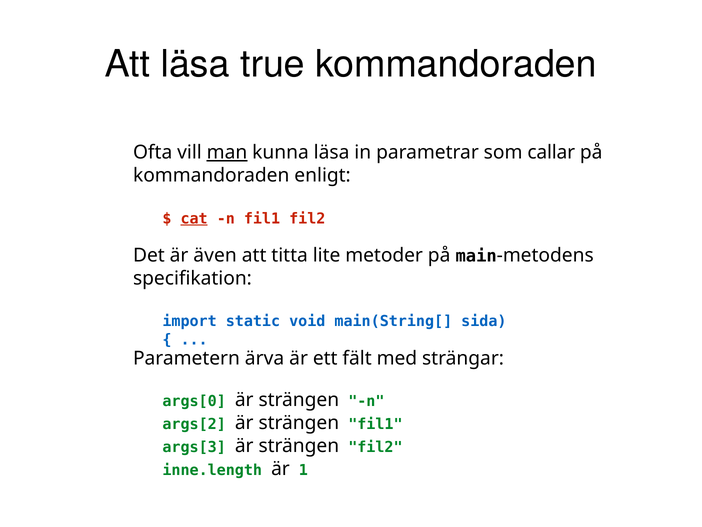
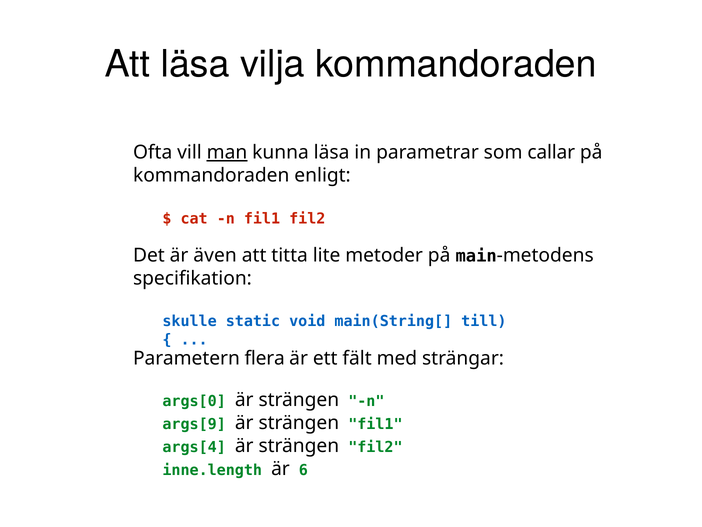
true: true -> vilja (273, 64)
cat underline: present -> none (194, 218)
import: import -> skulle (190, 321)
sida: sida -> till (484, 321)
ärva: ärva -> flera (265, 358)
args[2: args[2 -> args[9 (194, 424)
args[3: args[3 -> args[4 (194, 447)
1: 1 -> 6 (303, 470)
